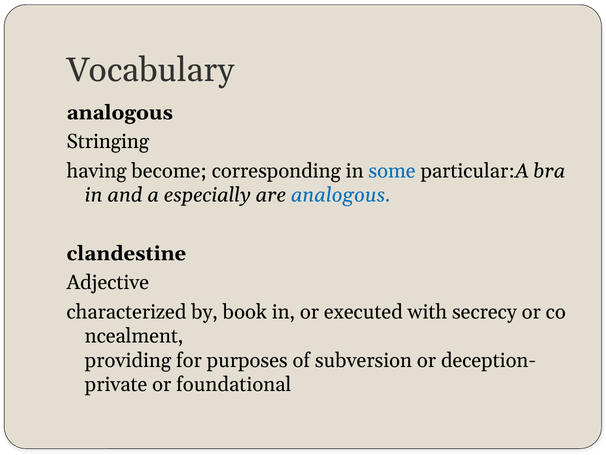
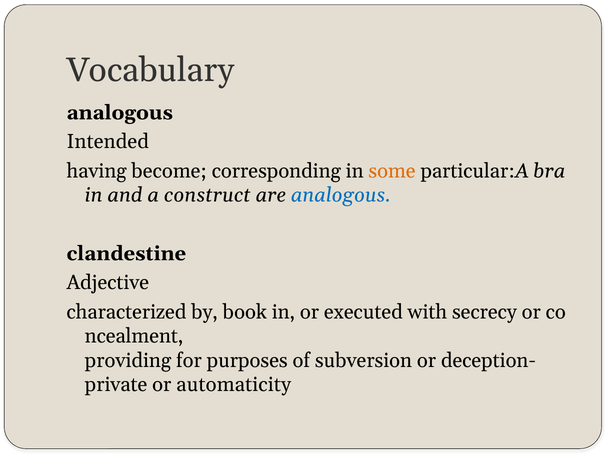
Stringing: Stringing -> Intended (108, 142)
some colour: blue -> orange (392, 171)
especially: especially -> construct (207, 195)
foundational: foundational -> automaticity (234, 384)
